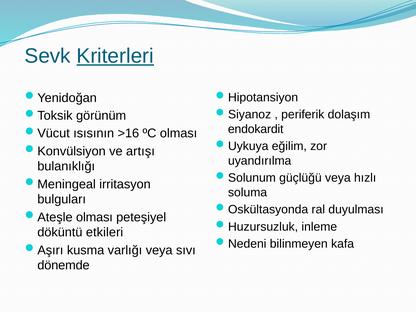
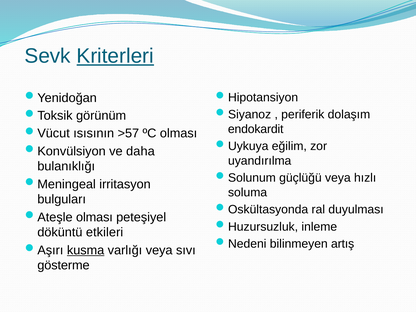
>16: >16 -> >57 (128, 133)
artışı: artışı -> daha (140, 151)
kafa: kafa -> artış (343, 244)
kusma underline: none -> present (86, 250)
dönemde: dönemde -> gösterme (63, 265)
